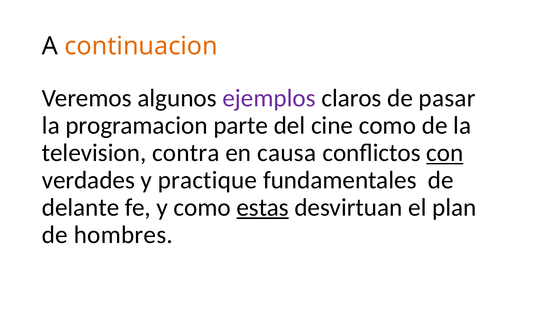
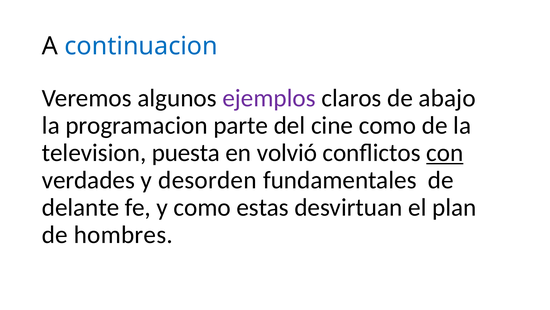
continuacion colour: orange -> blue (141, 46)
pasar: pasar -> abajo (447, 98)
contra: contra -> puesta (186, 152)
causa: causa -> volvió (287, 152)
practique: practique -> desorden (207, 180)
estas underline: present -> none (263, 207)
